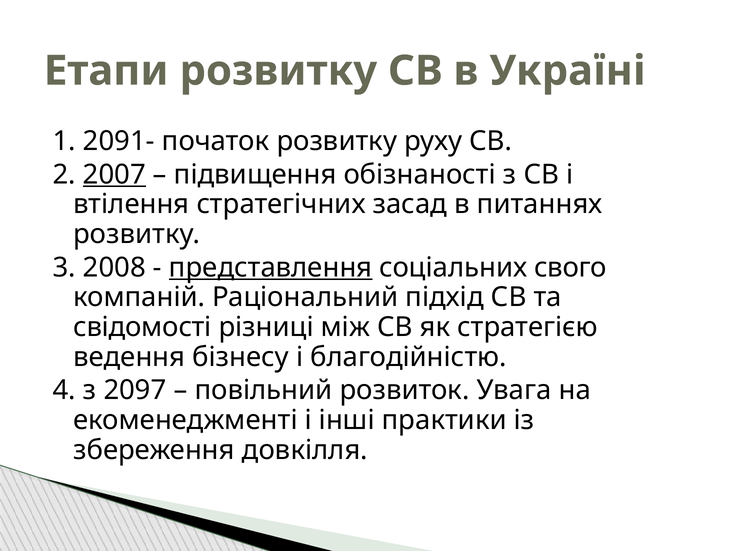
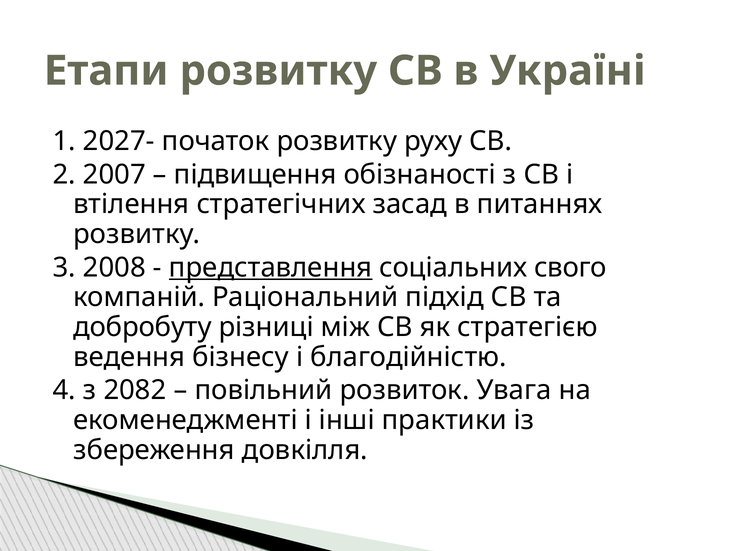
2091-: 2091- -> 2027- (119, 141)
2007 underline: present -> none (114, 174)
свідомості: свідомості -> добробуту (142, 327)
2097: 2097 -> 2082 (135, 390)
